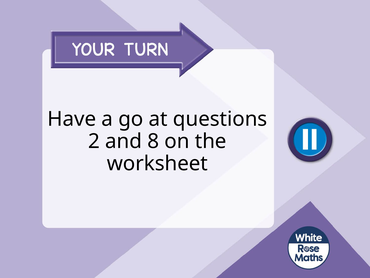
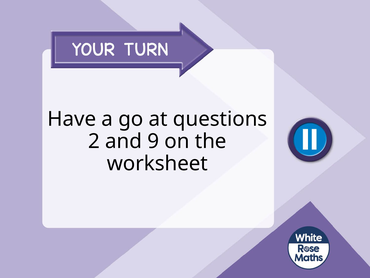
8: 8 -> 9 (153, 141)
